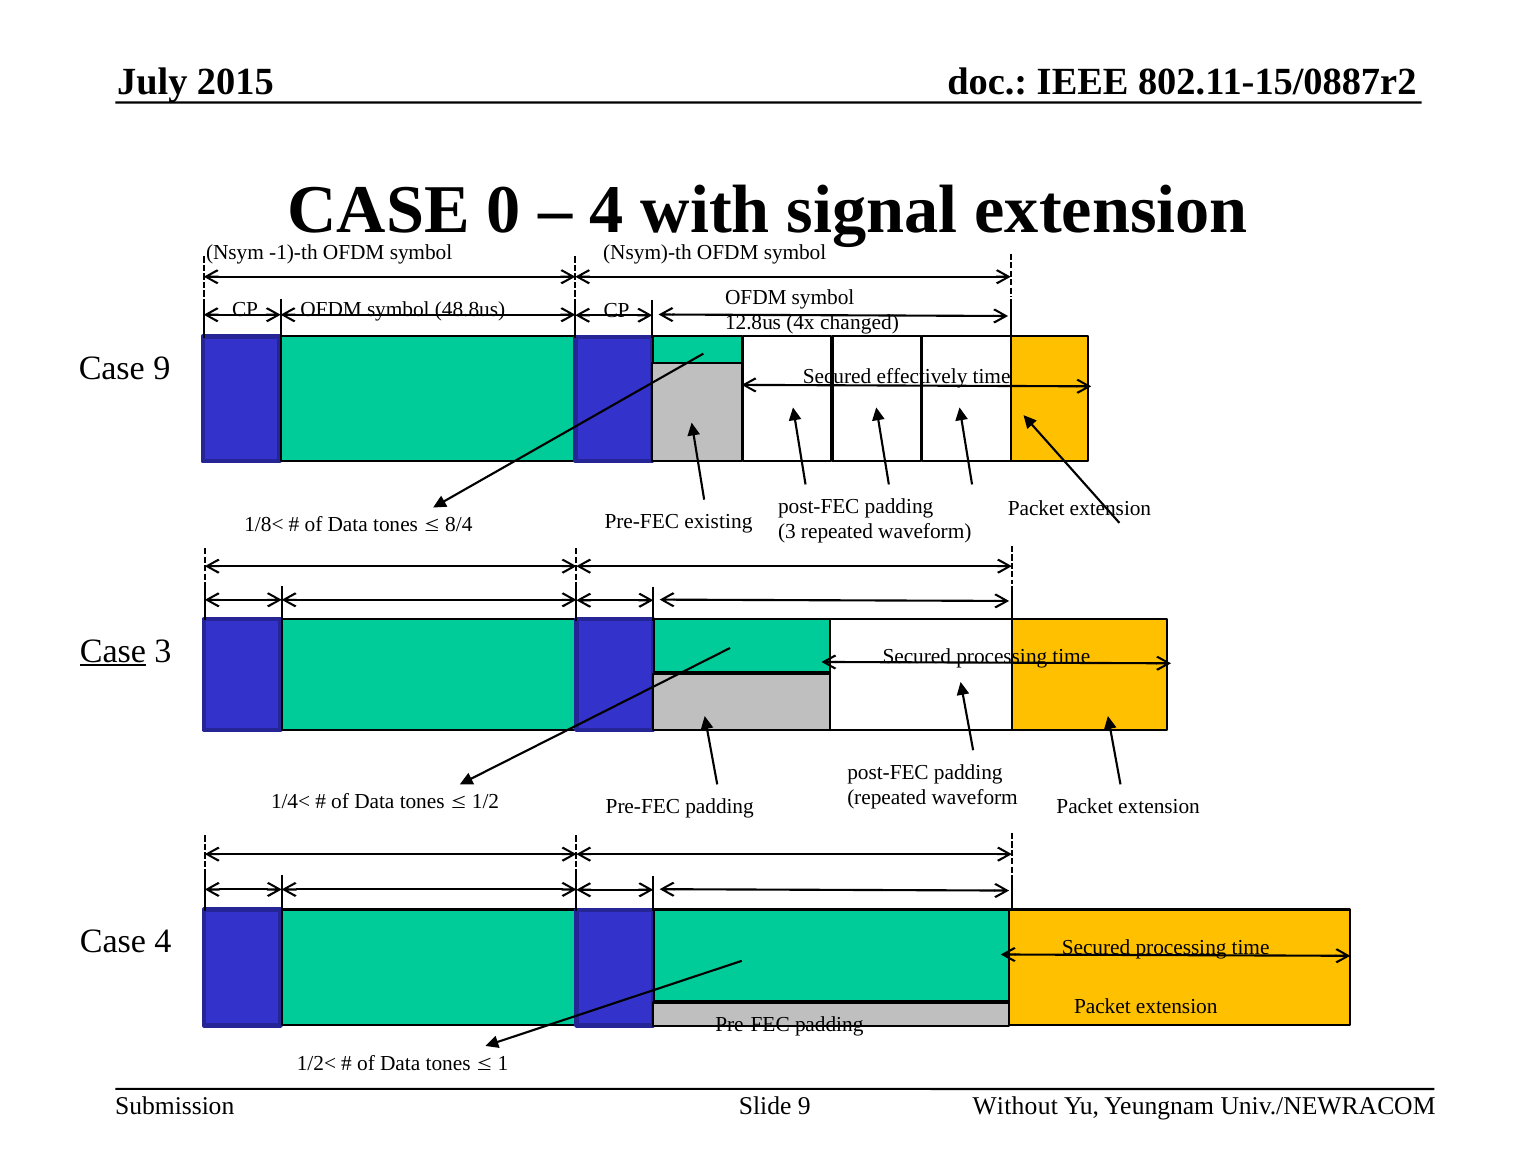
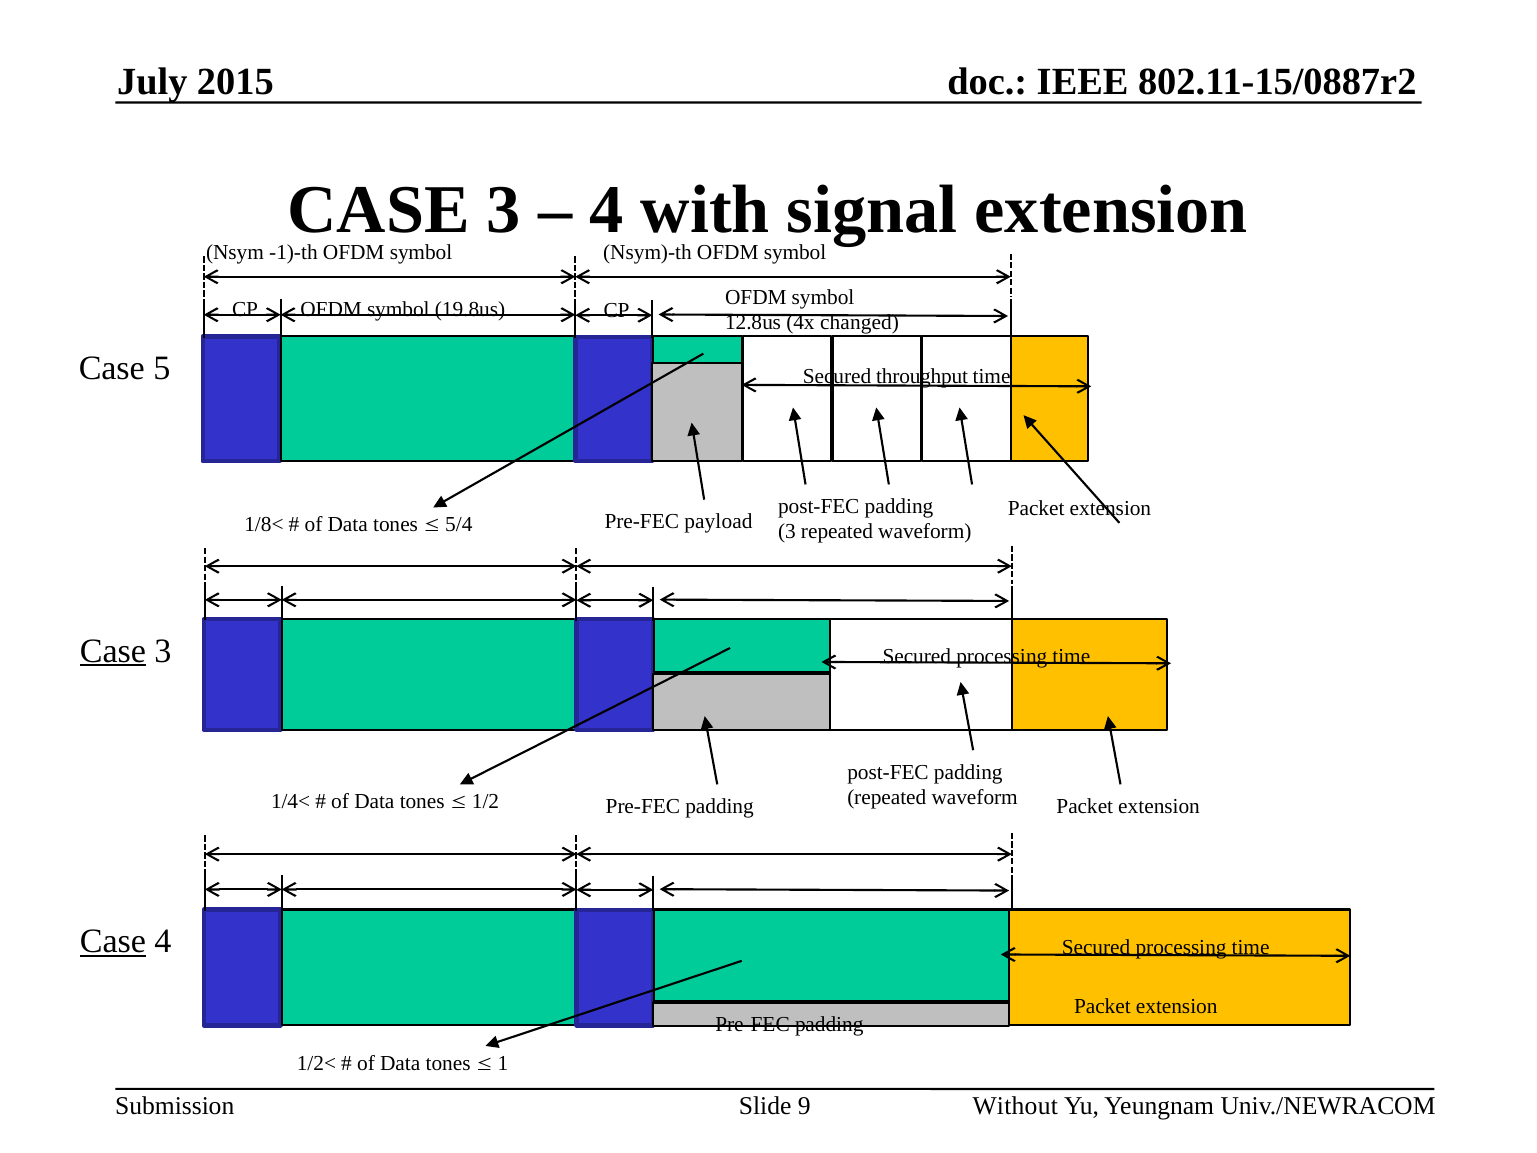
0: 0 -> 3 (504, 210)
48.8us: 48.8us -> 19.8us (470, 310)
Case 9: 9 -> 5 (162, 368)
effectively: effectively -> throughput (922, 376)
existing: existing -> payload (718, 521)
8/4: 8/4 -> 5/4 (459, 524)
Case underline: none -> present (113, 941)
